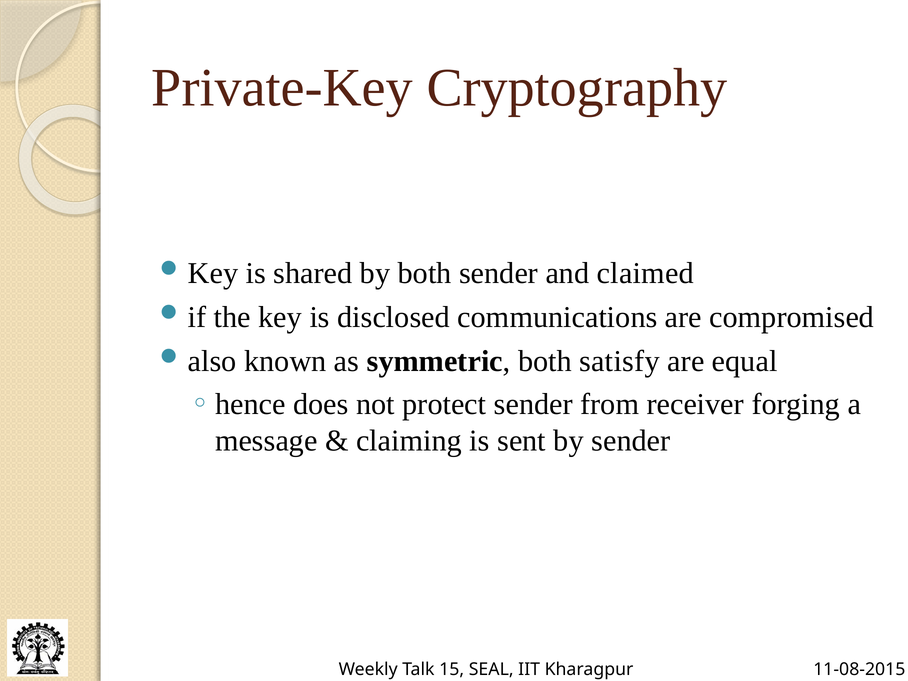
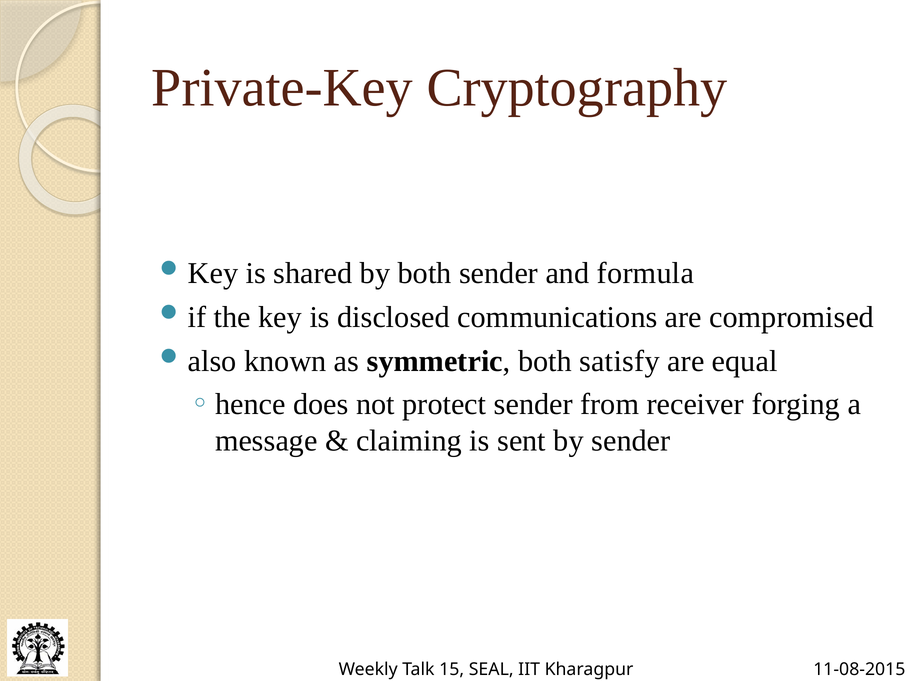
claimed: claimed -> formula (645, 273)
